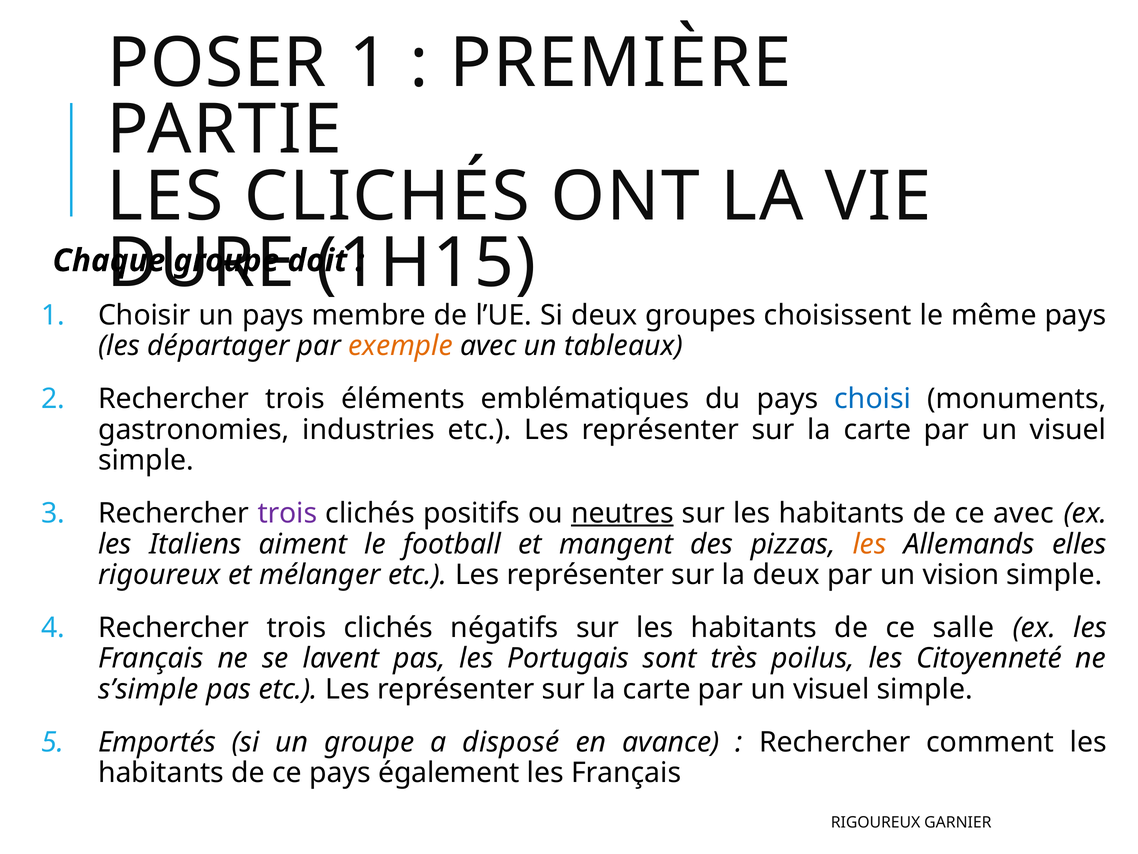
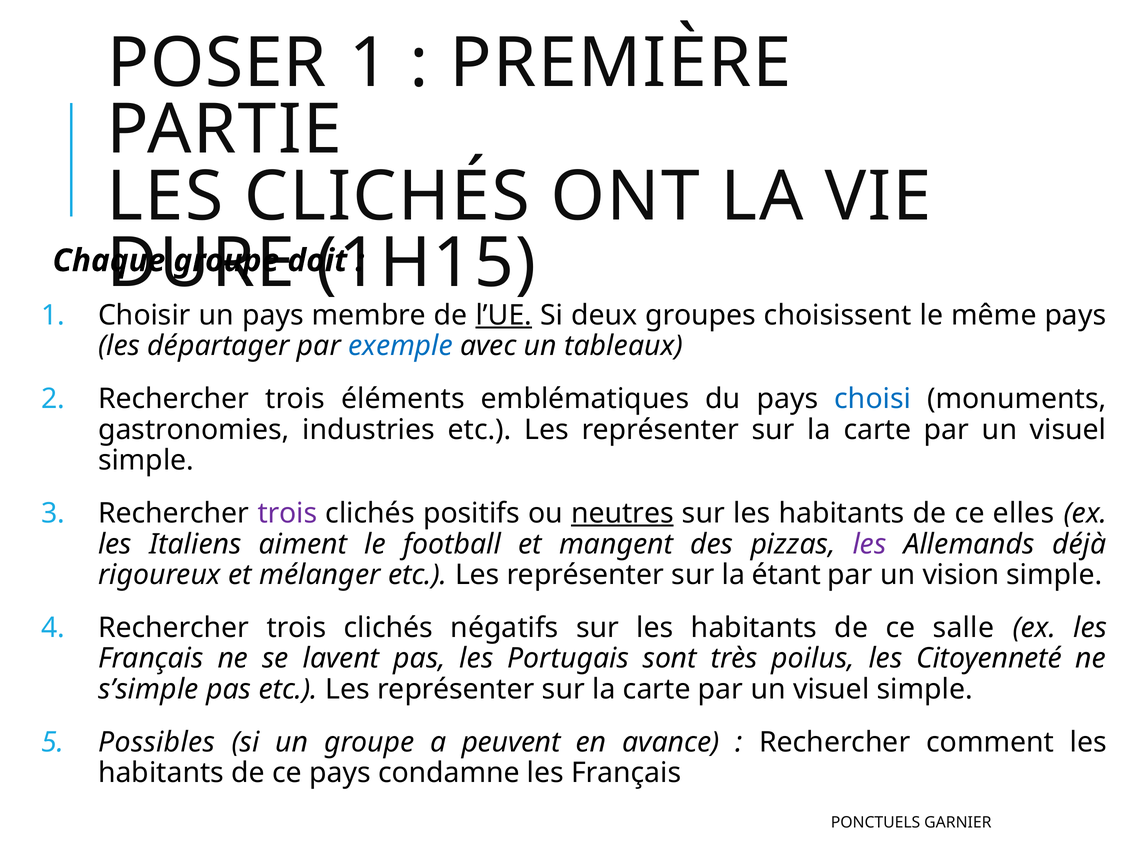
l’UE underline: none -> present (504, 315)
exemple colour: orange -> blue (401, 346)
ce avec: avec -> elles (1024, 513)
les colour: orange -> purple (870, 544)
elles: elles -> déjà (1079, 544)
la deux: deux -> étant (786, 575)
Emportés: Emportés -> Possibles (157, 742)
disposé: disposé -> peuvent (511, 742)
également: également -> condamne (449, 772)
RIGOUREUX: RIGOUREUX -> PONCTUELS (876, 822)
